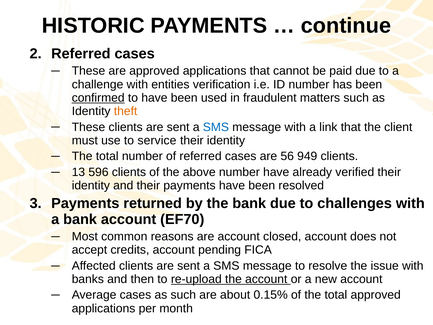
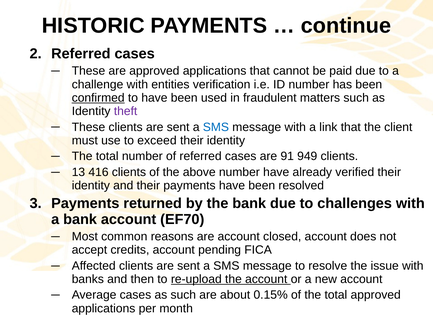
theft colour: orange -> purple (126, 111)
service: service -> exceed (157, 140)
56: 56 -> 91 (287, 156)
596: 596 -> 416 (99, 172)
